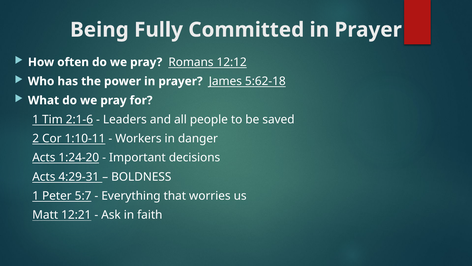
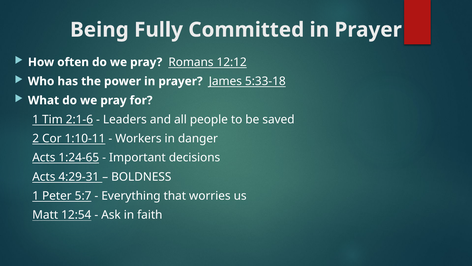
5:62-18: 5:62-18 -> 5:33-18 (265, 81)
1:24-20: 1:24-20 -> 1:24-65 (79, 157)
12:21: 12:21 -> 12:54 (76, 215)
